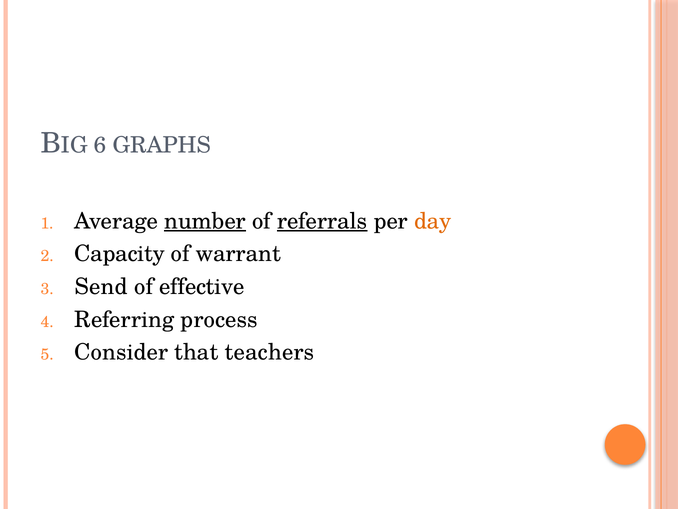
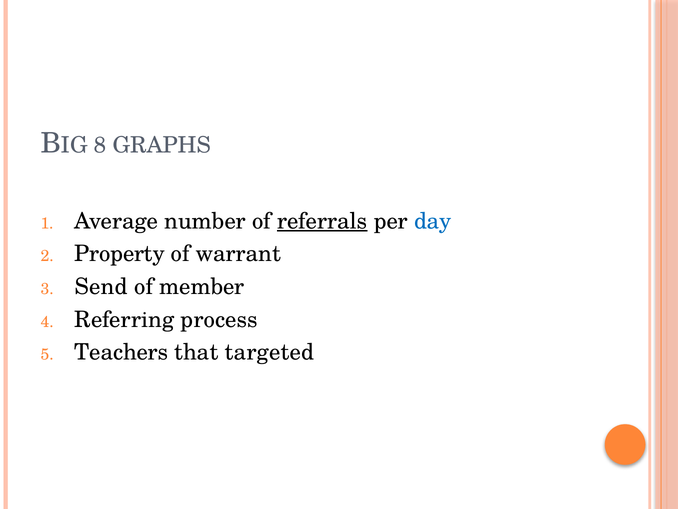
6: 6 -> 8 (100, 145)
number underline: present -> none (205, 221)
day colour: orange -> blue (433, 221)
Capacity: Capacity -> Property (120, 254)
effective: effective -> member (202, 287)
Consider: Consider -> Teachers (121, 352)
teachers: teachers -> targeted (269, 352)
